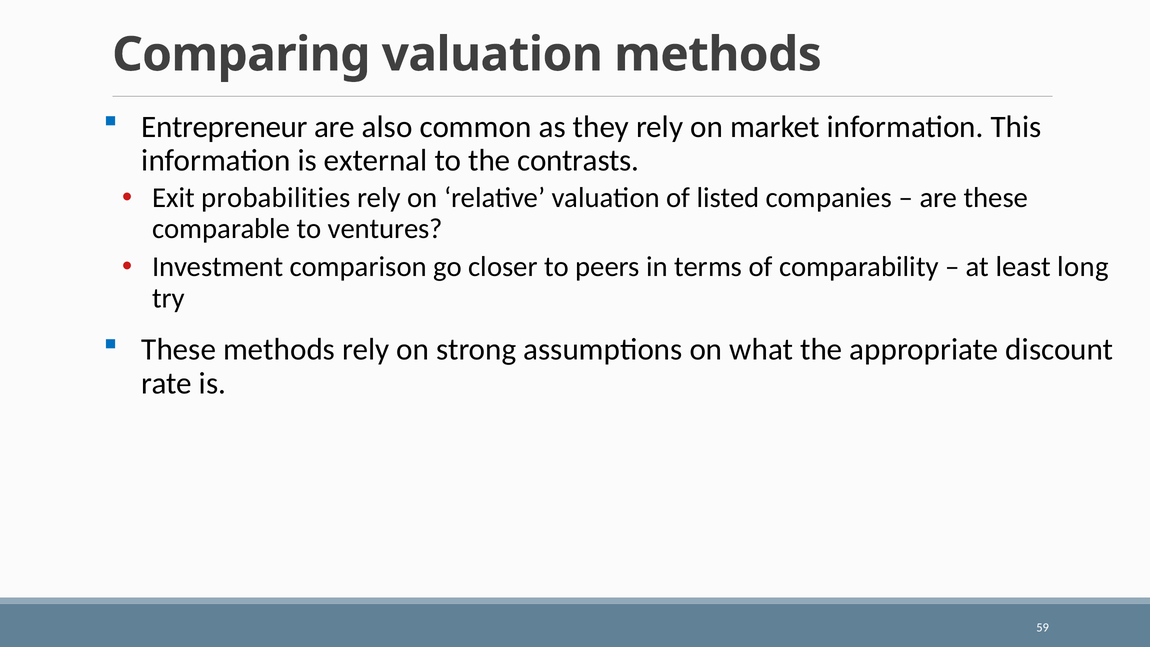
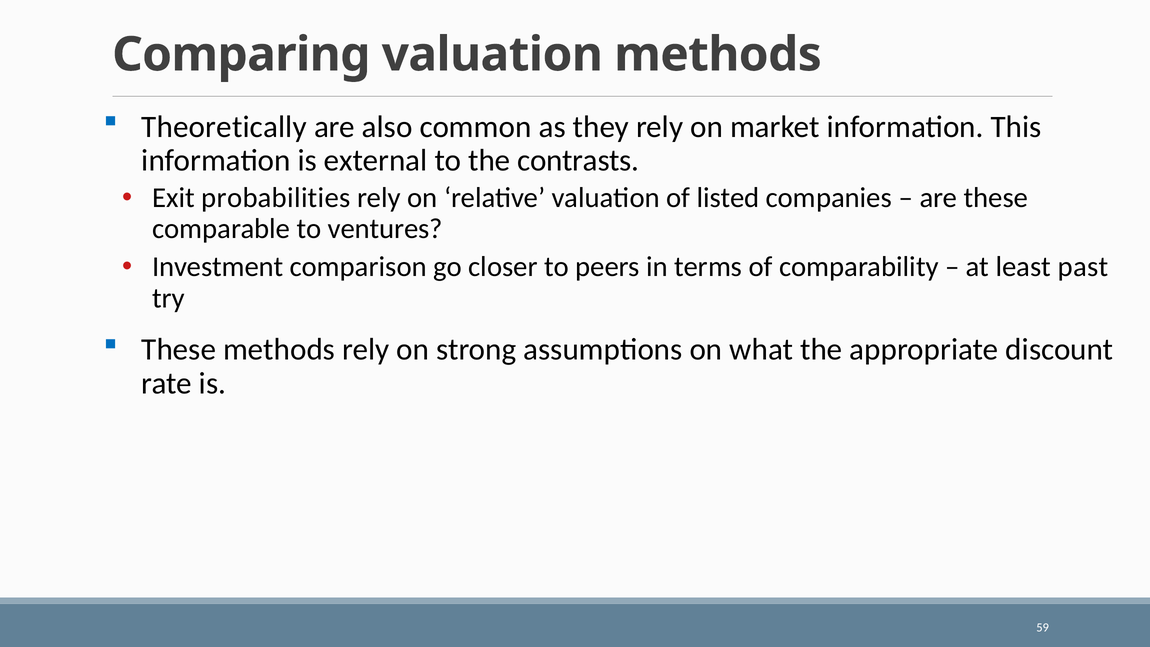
Entrepreneur: Entrepreneur -> Theoretically (224, 127)
long: long -> past (1083, 267)
